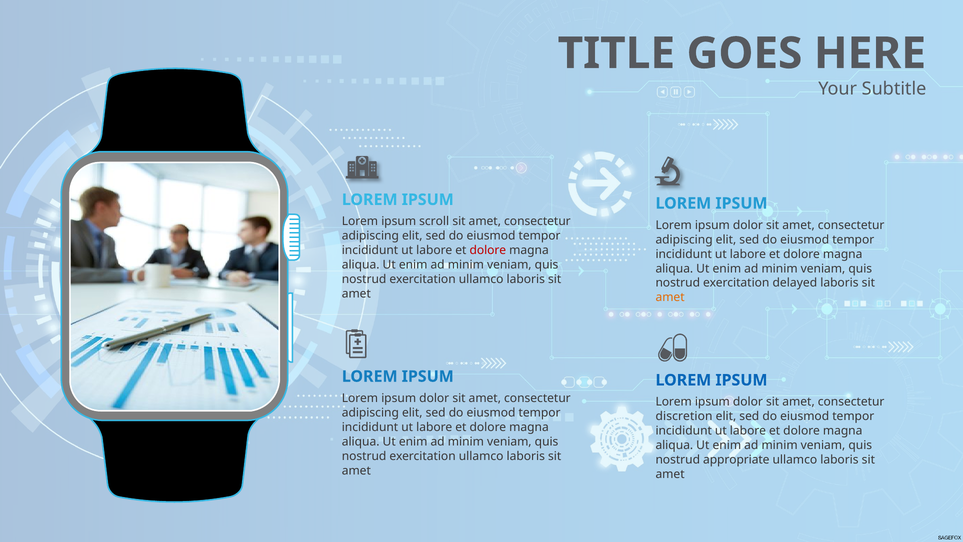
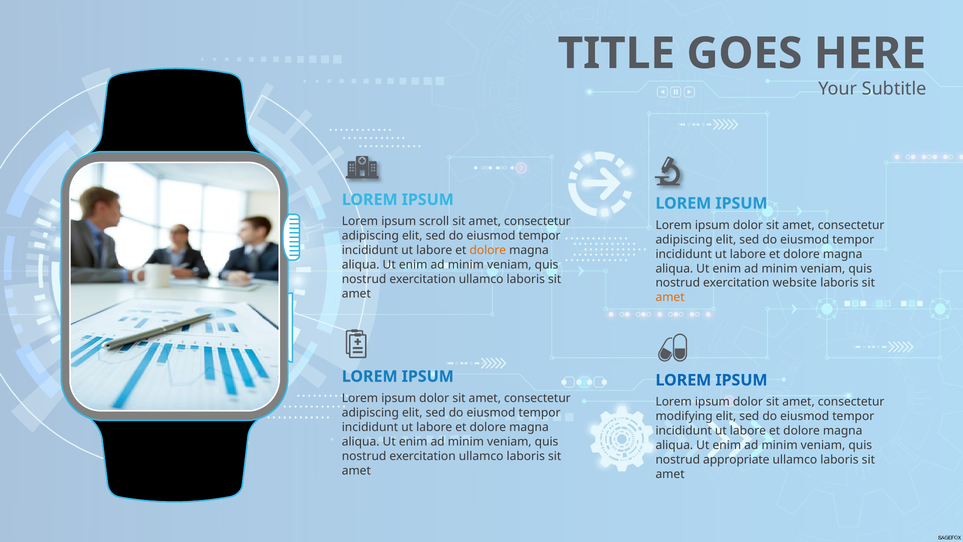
dolore colour: red -> orange (488, 250)
delayed: delayed -> website (795, 283)
discretion: discretion -> modifying (684, 416)
